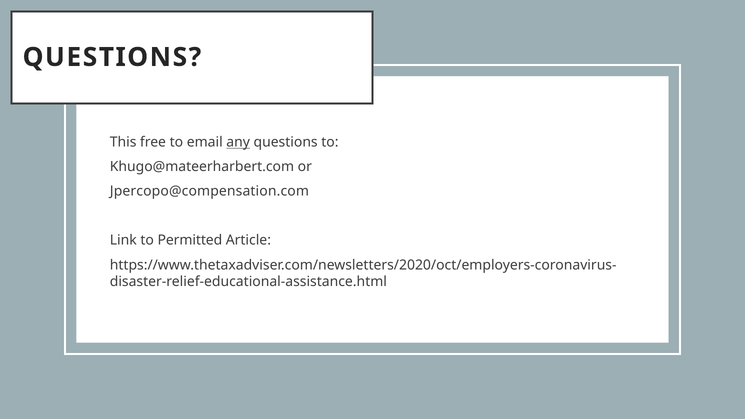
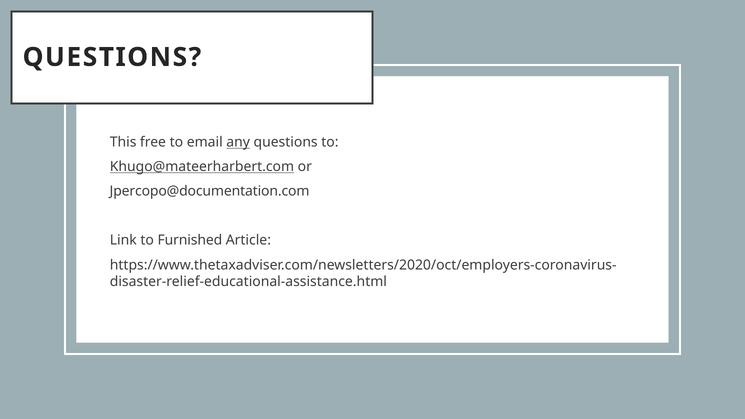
Khugo@mateerharbert.com underline: none -> present (202, 167)
Jpercopo@compensation.com: Jpercopo@compensation.com -> Jpercopo@documentation.com (210, 191)
Permitted: Permitted -> Furnished (190, 240)
